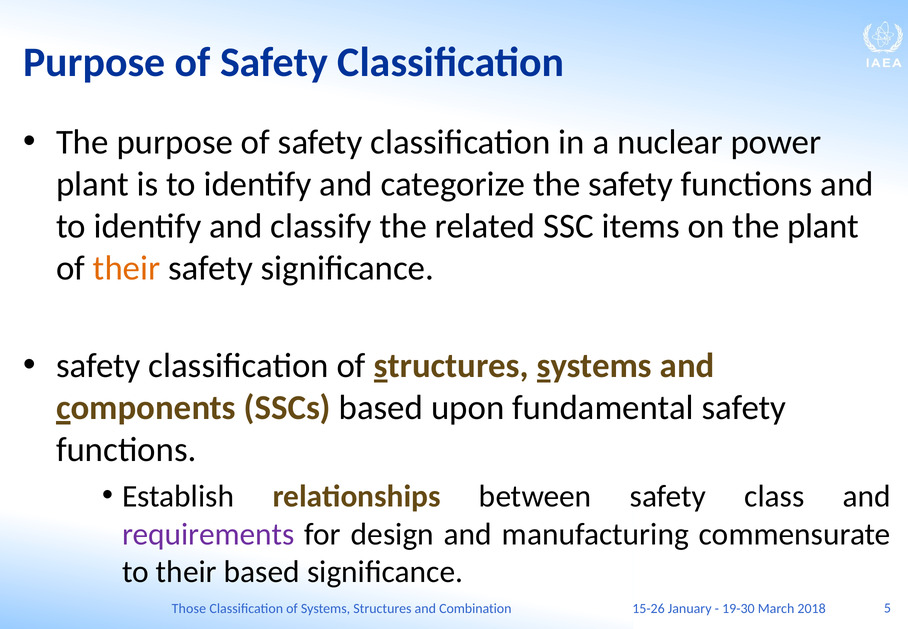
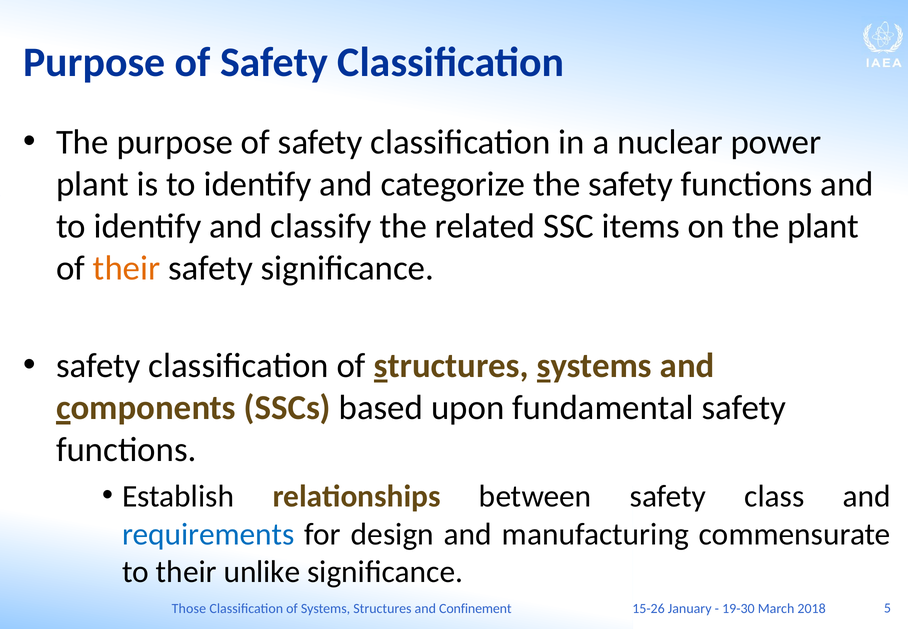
requirements colour: purple -> blue (208, 534)
their based: based -> unlike (262, 572)
Combination: Combination -> Confinement (475, 608)
